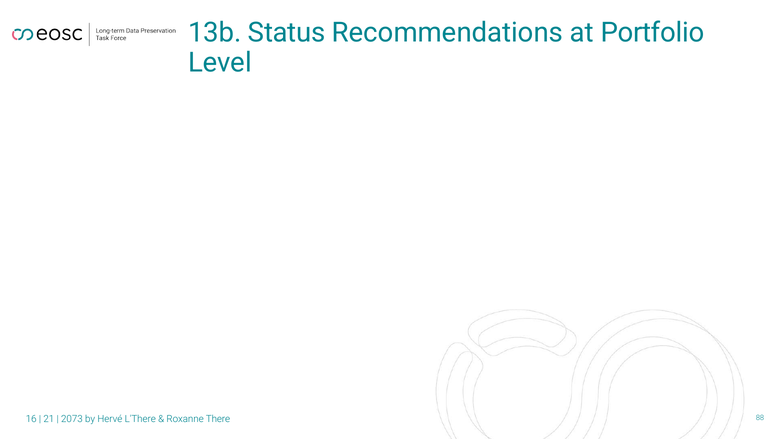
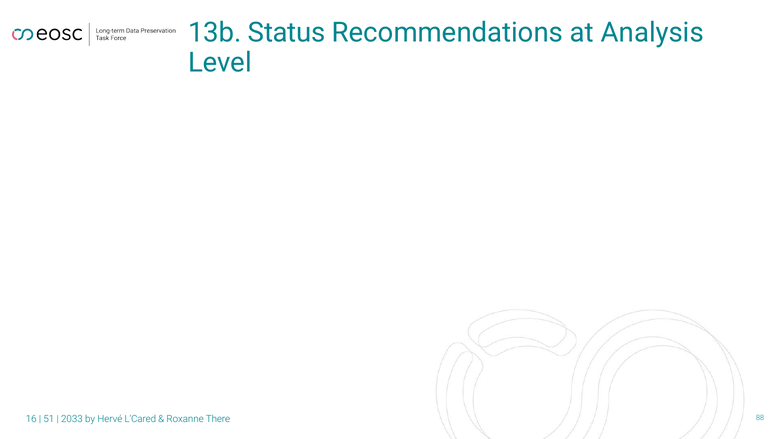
Portfolio: Portfolio -> Analysis (652, 33)
21: 21 -> 51 (49, 419)
2073: 2073 -> 2033 (72, 419)
L'There: L'There -> L'Cared (140, 419)
